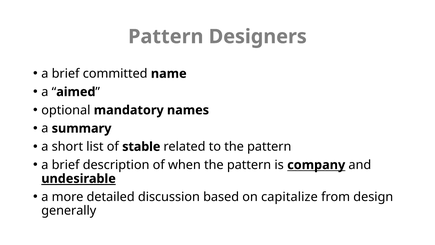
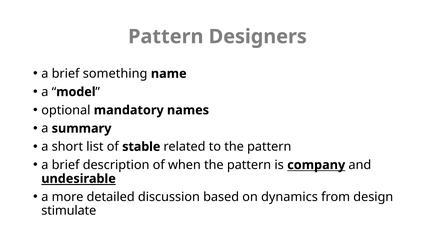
committed: committed -> something (115, 74)
aimed: aimed -> model (76, 92)
capitalize: capitalize -> dynamics (290, 197)
generally: generally -> stimulate (69, 210)
